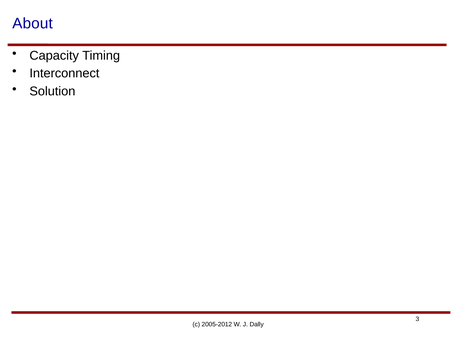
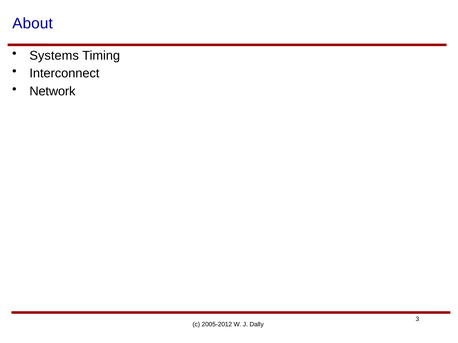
Capacity: Capacity -> Systems (54, 56)
Solution: Solution -> Network (52, 91)
